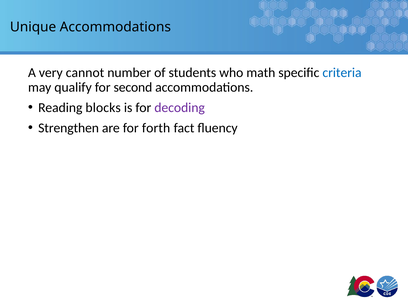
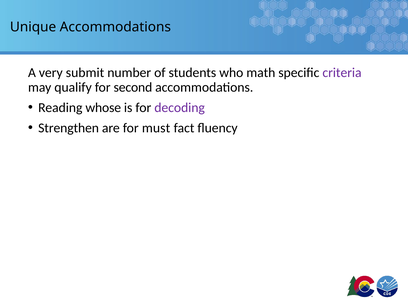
cannot: cannot -> submit (85, 73)
criteria colour: blue -> purple (342, 73)
blocks: blocks -> whose (103, 108)
forth: forth -> must (156, 128)
